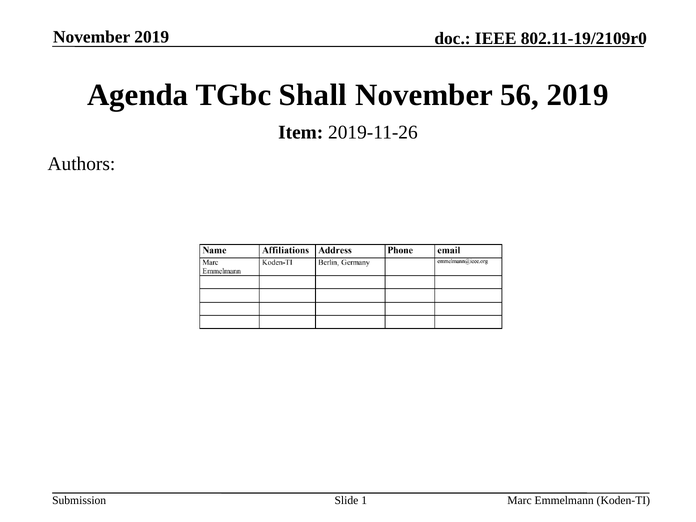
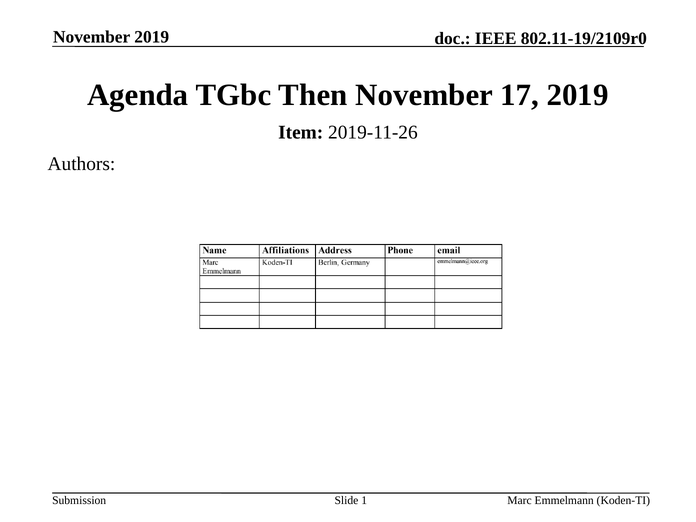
Shall: Shall -> Then (313, 95)
56: 56 -> 17 (520, 95)
